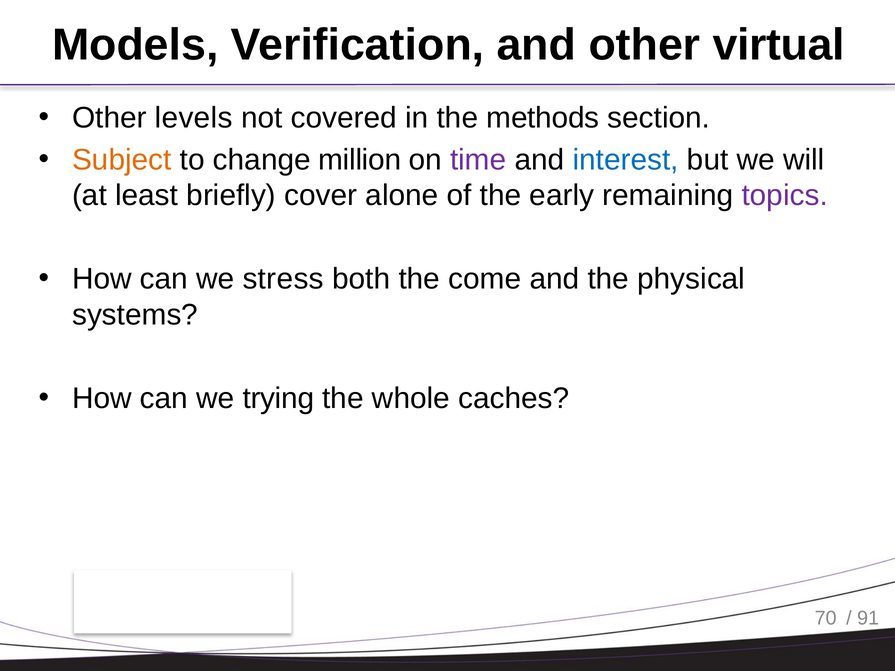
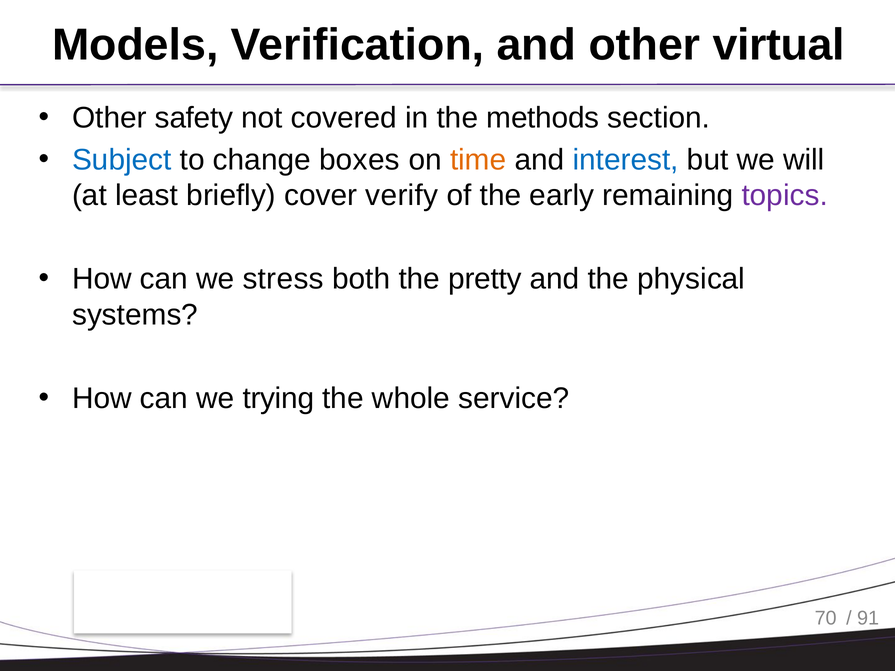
levels: levels -> safety (194, 118)
Subject colour: orange -> blue (122, 160)
million: million -> boxes (360, 160)
time colour: purple -> orange (478, 160)
alone: alone -> verify (402, 196)
come: come -> pretty (485, 279)
caches: caches -> service (514, 399)
